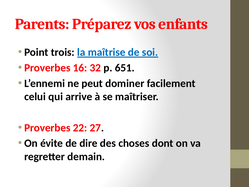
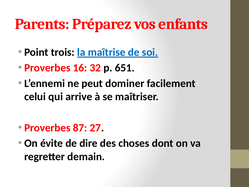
22: 22 -> 87 (80, 128)
